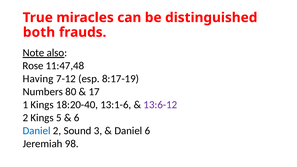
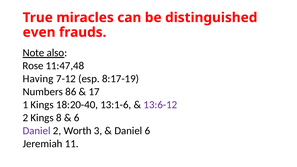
both: both -> even (39, 32)
80: 80 -> 86 (71, 92)
5: 5 -> 8 (59, 118)
Daniel colour: blue -> purple (37, 131)
Sound: Sound -> Worth (78, 131)
98: 98 -> 11 (72, 144)
